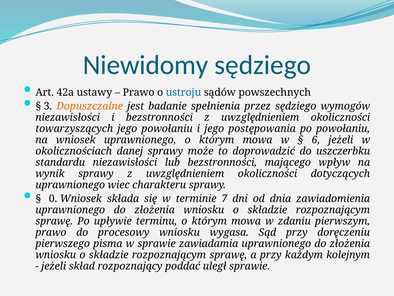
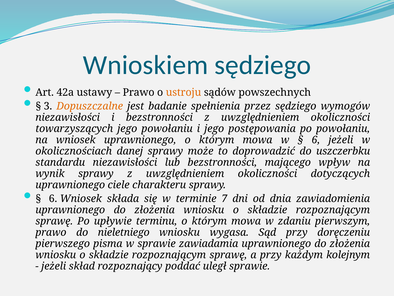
Niewidomy: Niewidomy -> Wnioskiem (145, 65)
ustroju colour: blue -> orange (184, 92)
wiec: wiec -> ciele (119, 185)
0: 0 -> 6 (53, 198)
procesowy: procesowy -> nieletniego (124, 232)
